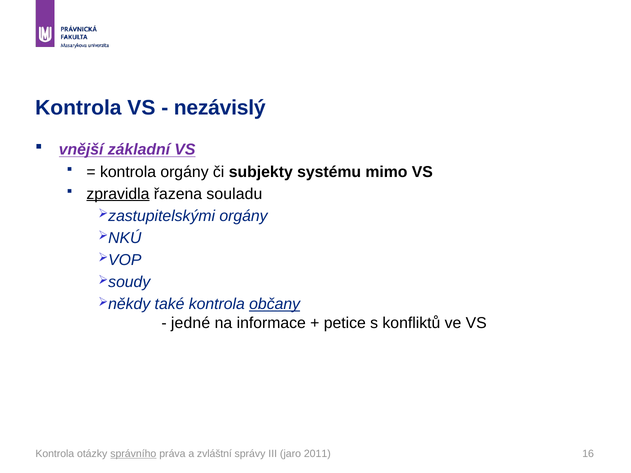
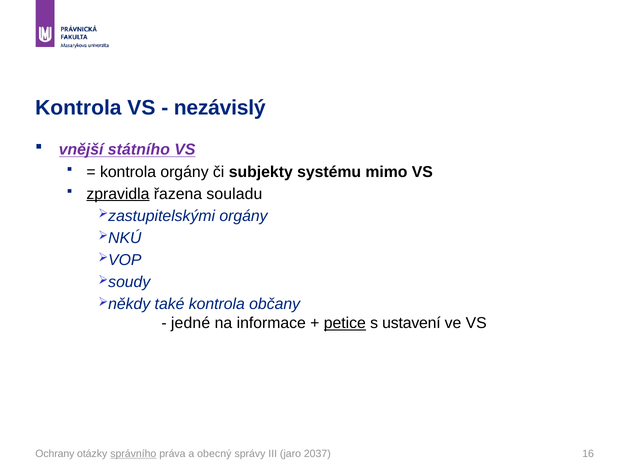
základní: základní -> státního (139, 150)
občany underline: present -> none (275, 304)
petice underline: none -> present (345, 323)
konfliktů: konfliktů -> ustavení (411, 323)
Kontrola: Kontrola -> Ochrany (55, 454)
zvláštní: zvláštní -> obecný (214, 454)
2011: 2011 -> 2037 (317, 454)
